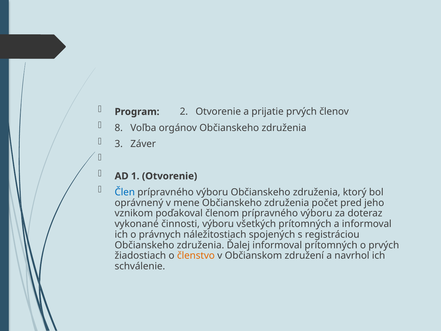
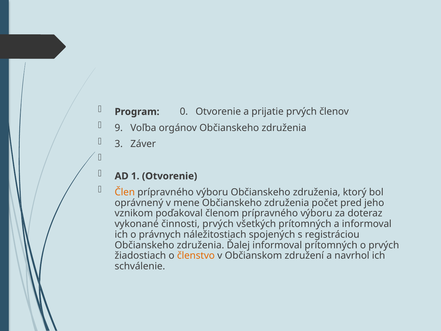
2: 2 -> 0 (184, 112)
8: 8 -> 9 (119, 128)
Člen colour: blue -> orange (125, 192)
činnosti výboru: výboru -> prvých (218, 224)
